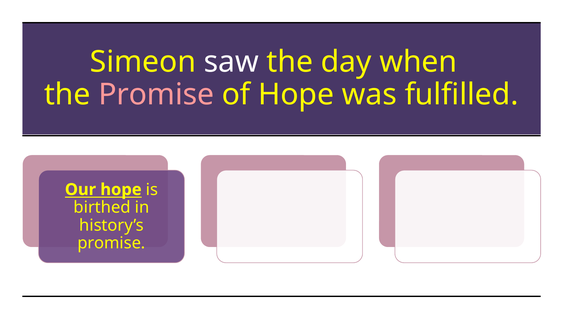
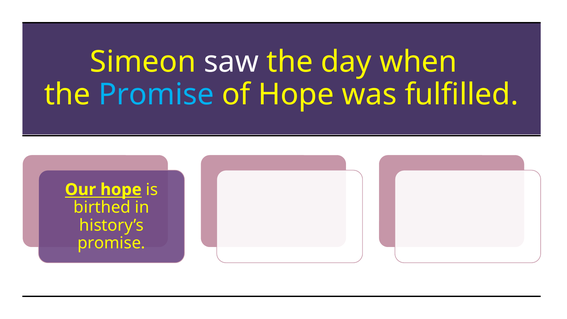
Promise colour: pink -> light blue (156, 95)
